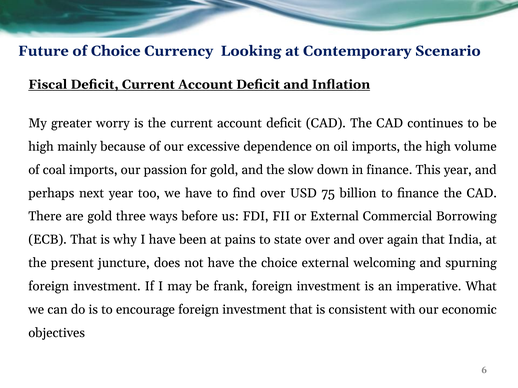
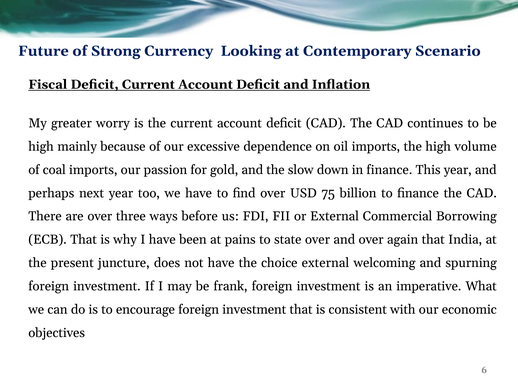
of Choice: Choice -> Strong (116, 51)
are gold: gold -> over (100, 217)
